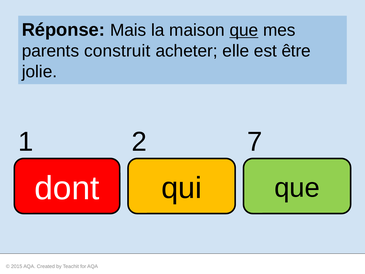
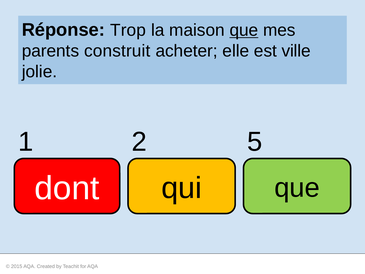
Mais: Mais -> Trop (128, 30)
être: être -> ville (296, 51)
7: 7 -> 5 (255, 142)
